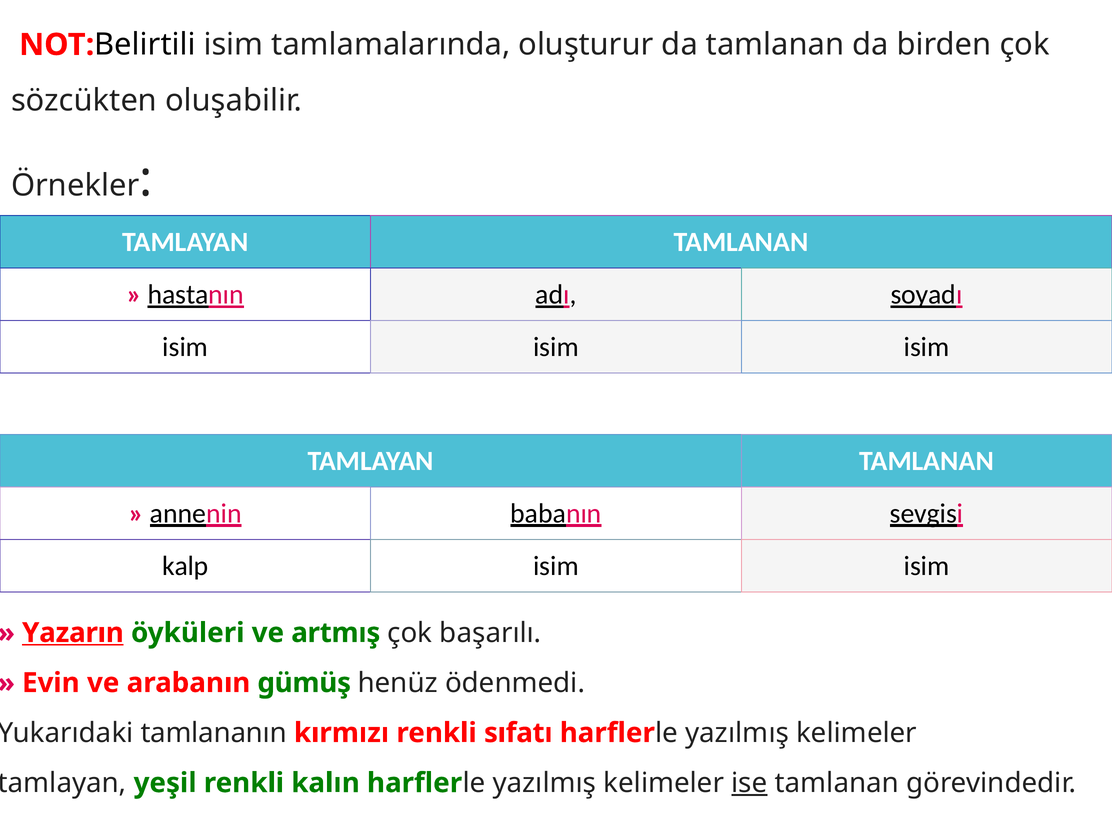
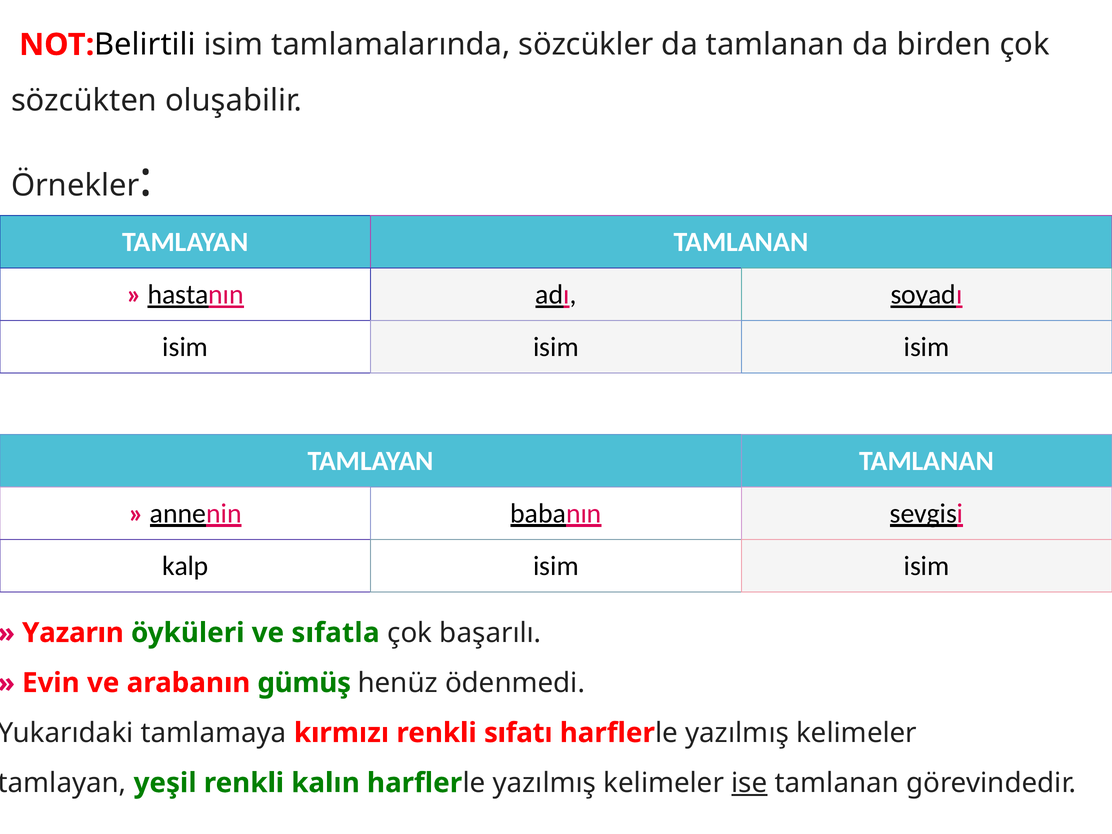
oluşturur: oluşturur -> sözcükler (586, 45)
Yazarın underline: present -> none (73, 633)
artmış: artmış -> sıfatla (335, 633)
tamlananın: tamlananın -> tamlamaya (214, 733)
